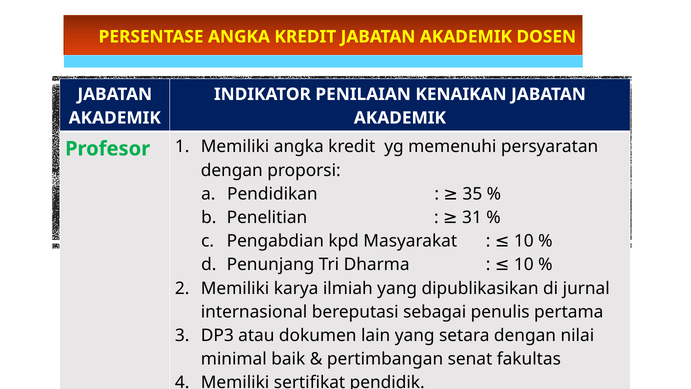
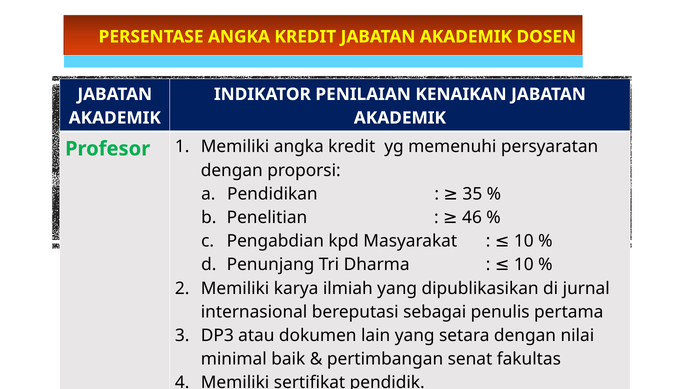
31: 31 -> 46 (472, 217)
